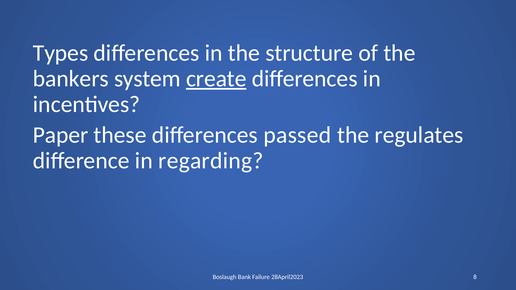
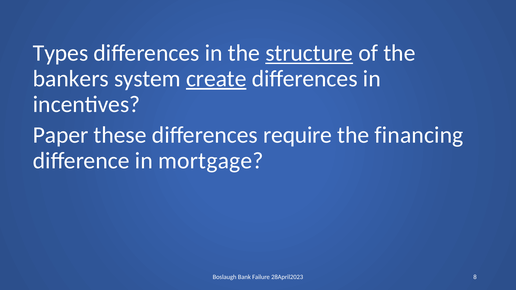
structure underline: none -> present (309, 53)
passed: passed -> require (298, 135)
regulates: regulates -> financing (419, 135)
regarding: regarding -> mortgage (211, 161)
